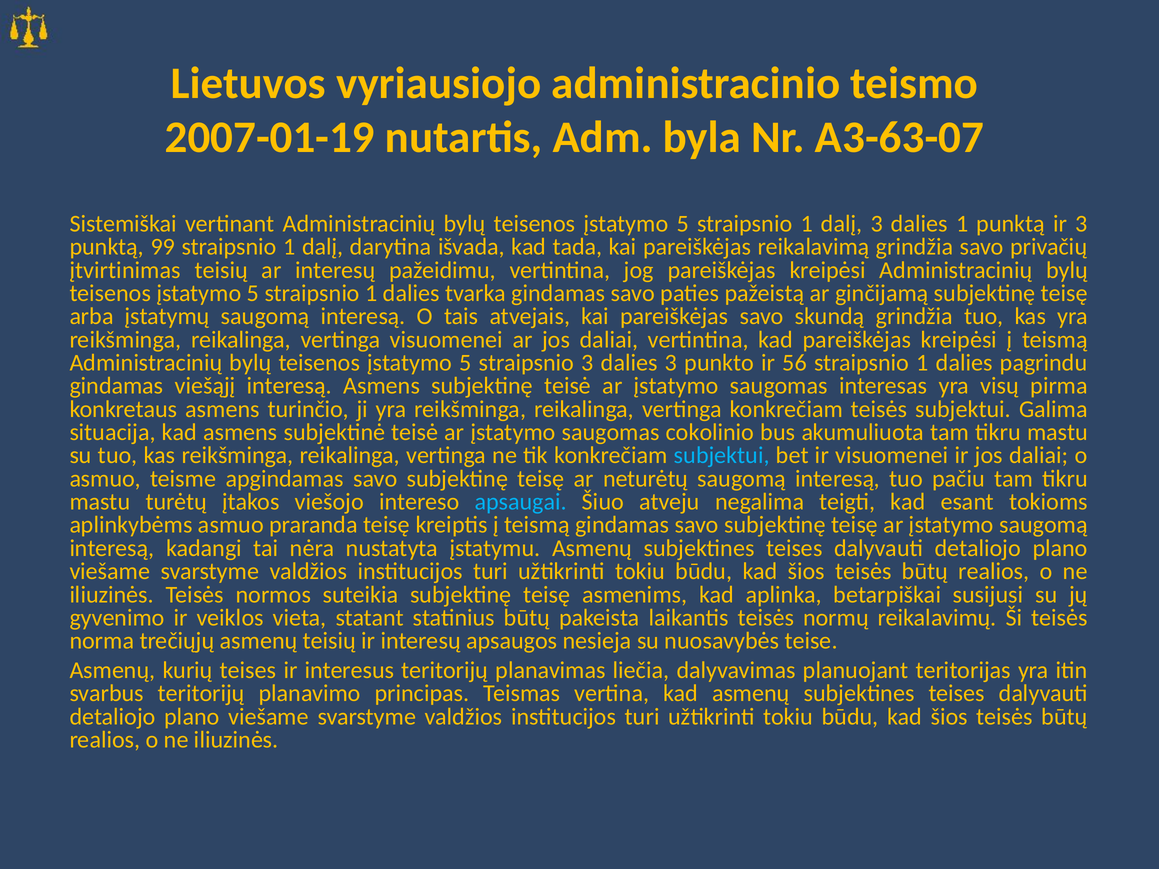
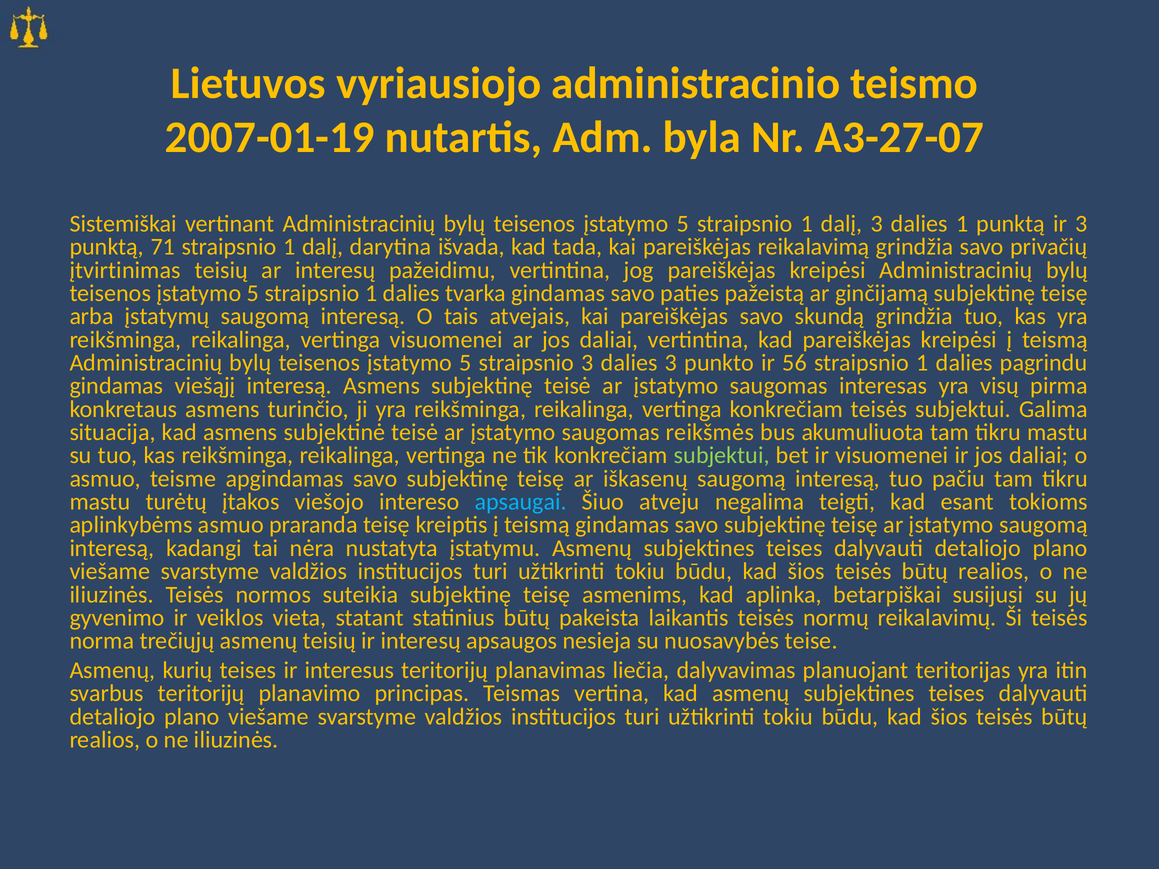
A3-63-07: A3-63-07 -> A3-27-07 (899, 137)
99: 99 -> 71 (163, 247)
cokolinio: cokolinio -> reikšmės (710, 432)
subjektui colour: light blue -> light green (722, 456)
neturėtų: neturėtų -> iškasenų (646, 479)
